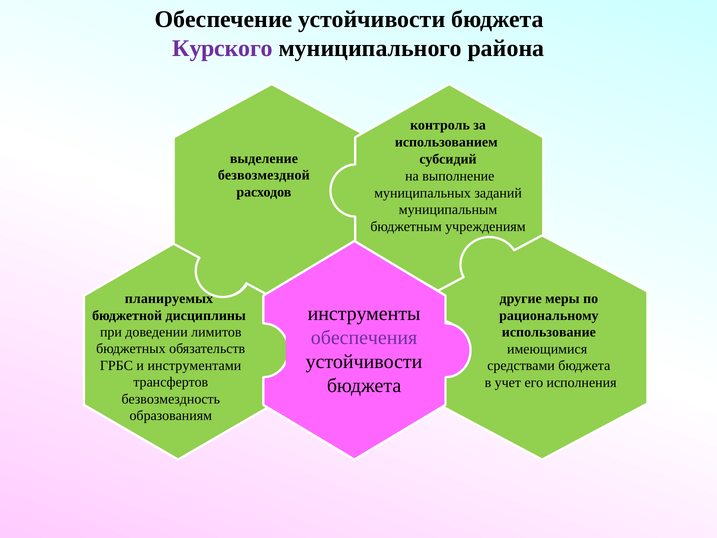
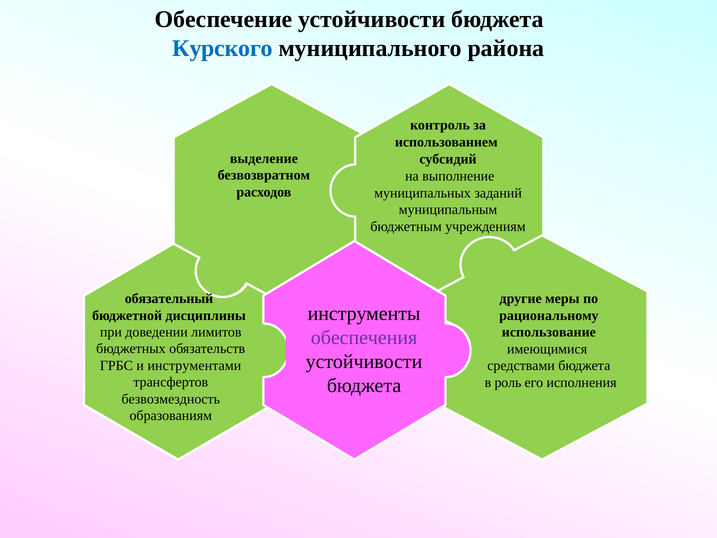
Курского colour: purple -> blue (223, 48)
безвозмездной: безвозмездной -> безвозвратном (264, 175)
планируемых: планируемых -> обязательный (169, 299)
учет: учет -> роль (508, 382)
